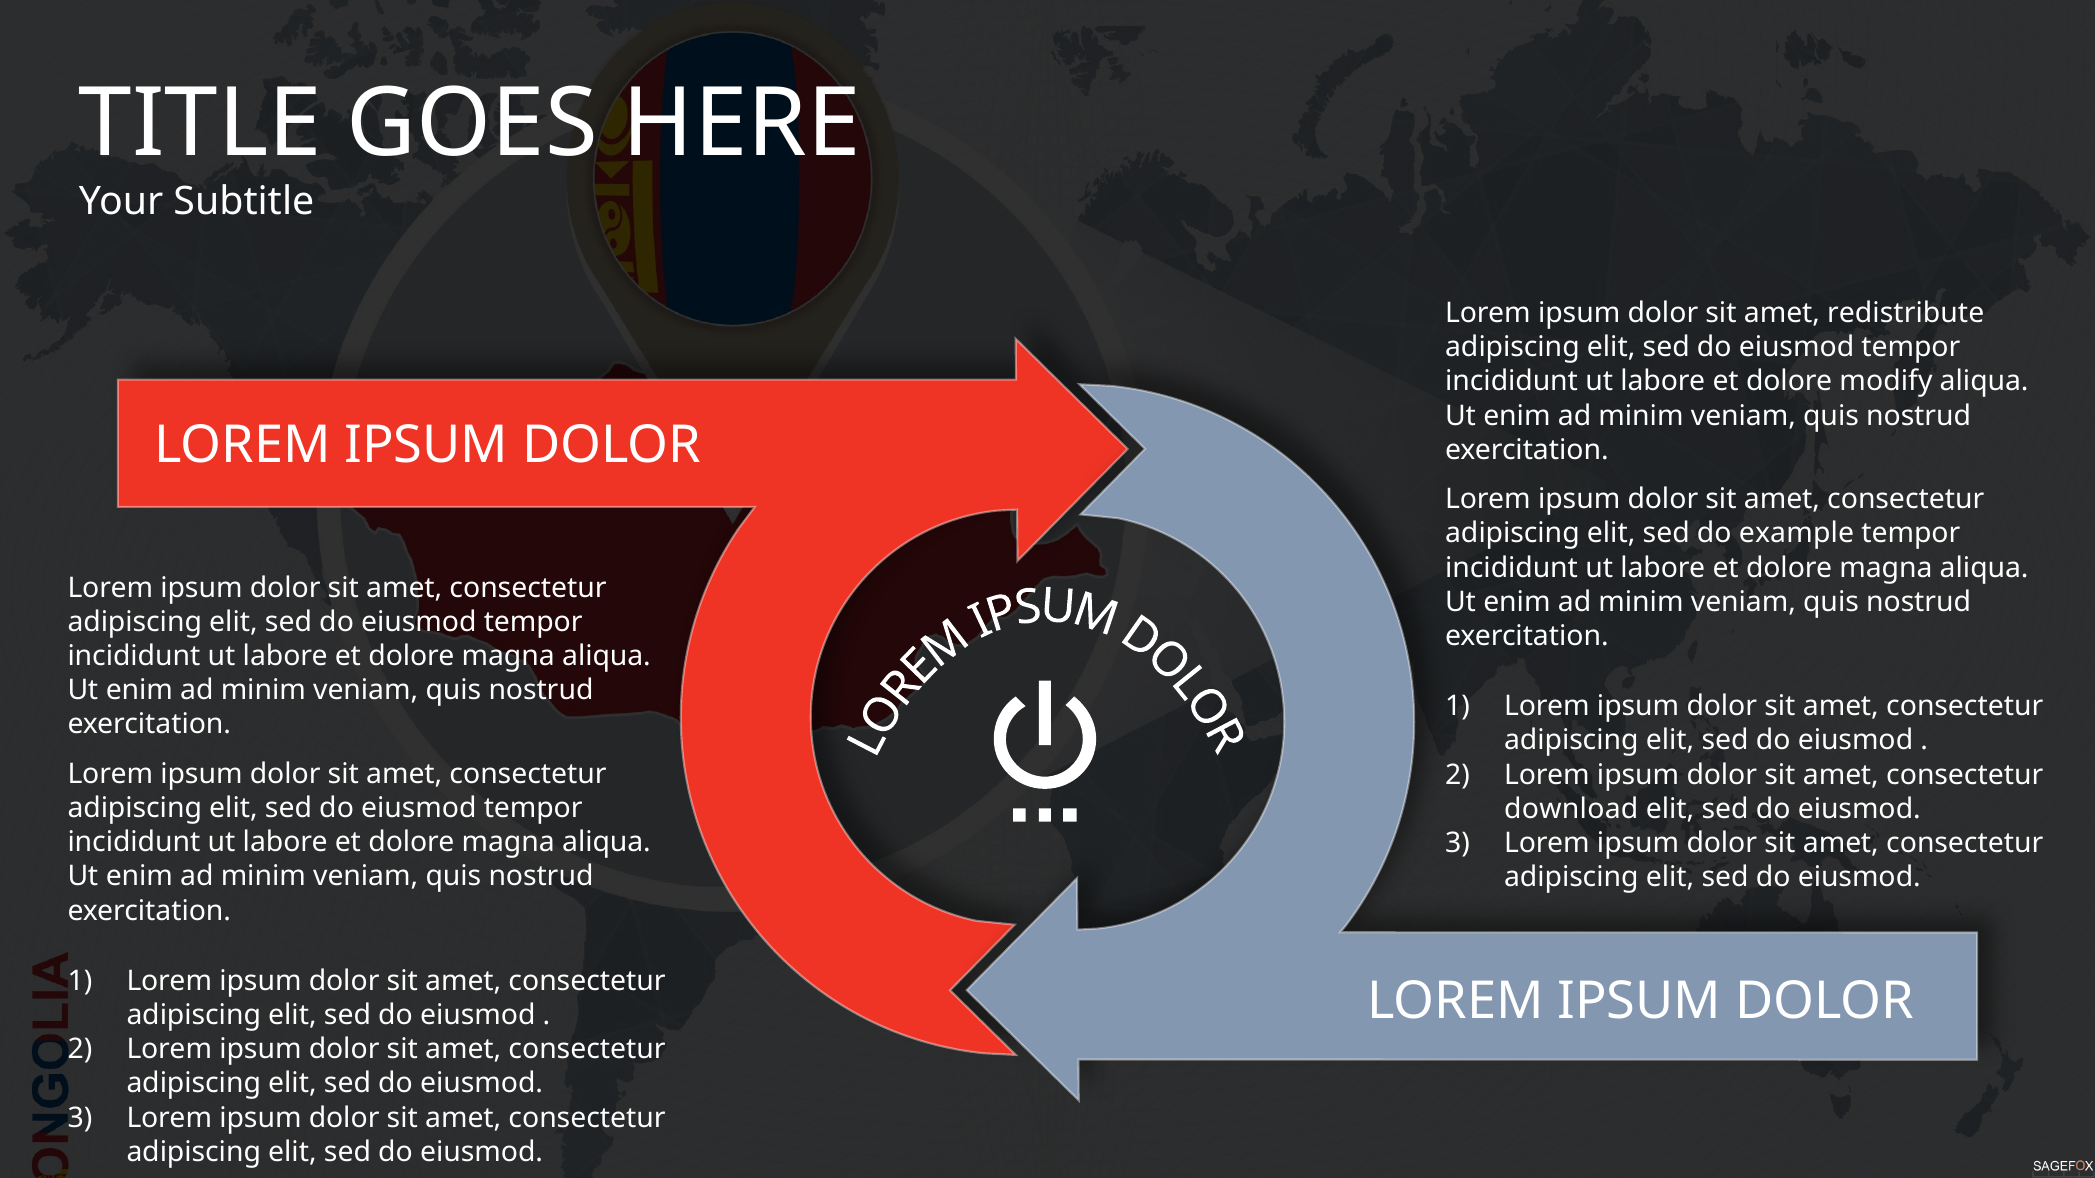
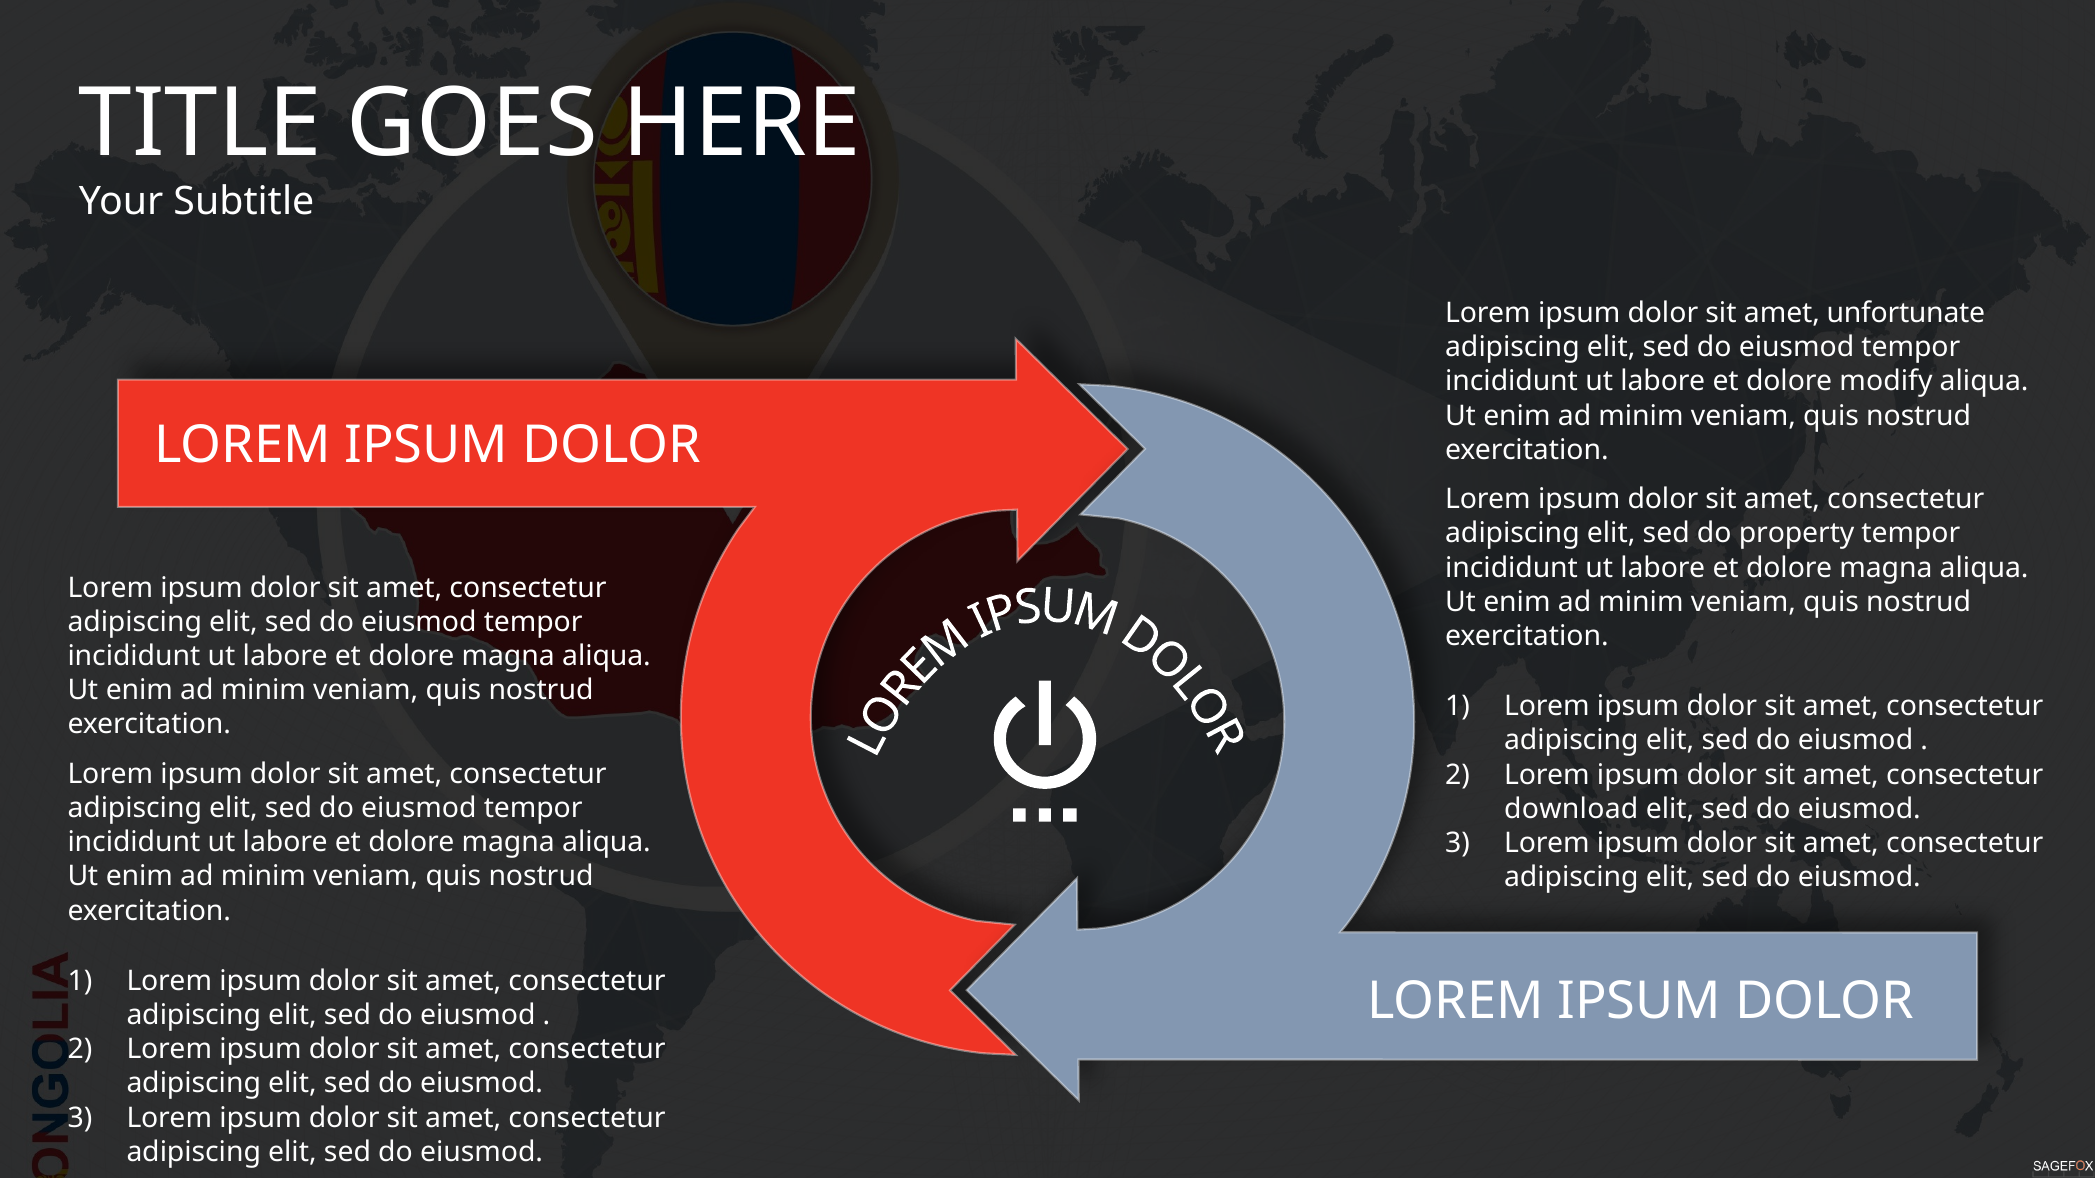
redistribute: redistribute -> unfortunate (1906, 314)
example: example -> property (1797, 534)
